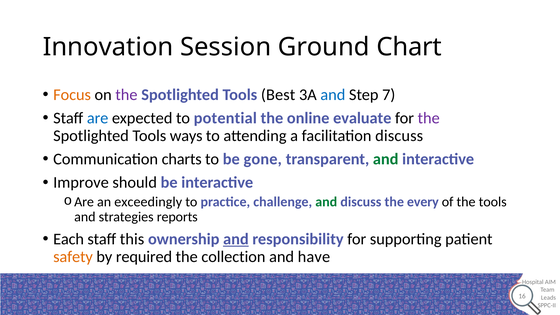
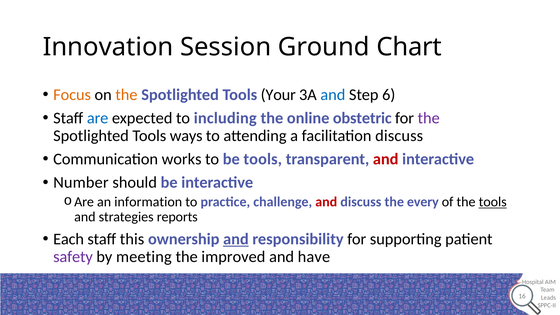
the colour: purple -> orange (126, 95)
Best: Best -> Your (278, 95)
7: 7 -> 6 (389, 95)
potential: potential -> including (225, 118)
evaluate: evaluate -> obstetric (362, 118)
charts: charts -> works (182, 159)
be gone: gone -> tools (263, 159)
and colour: green -> red (386, 159)
Improve: Improve -> Number (81, 183)
exceedingly: exceedingly -> information (148, 202)
and colour: green -> red (326, 202)
tools underline: none -> present (493, 202)
safety colour: orange -> purple (73, 257)
required: required -> meeting (144, 257)
collection: collection -> improved (233, 257)
